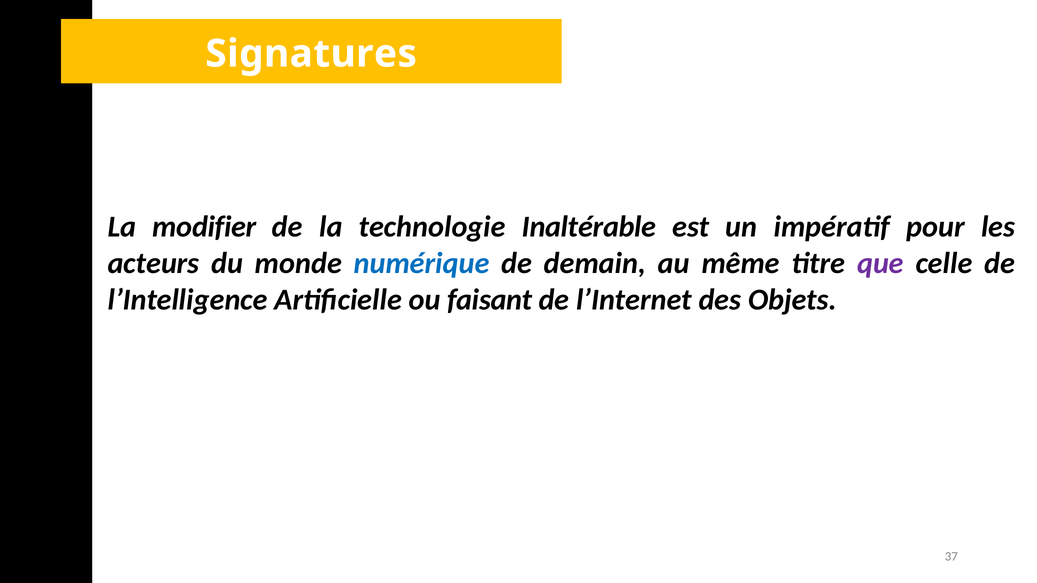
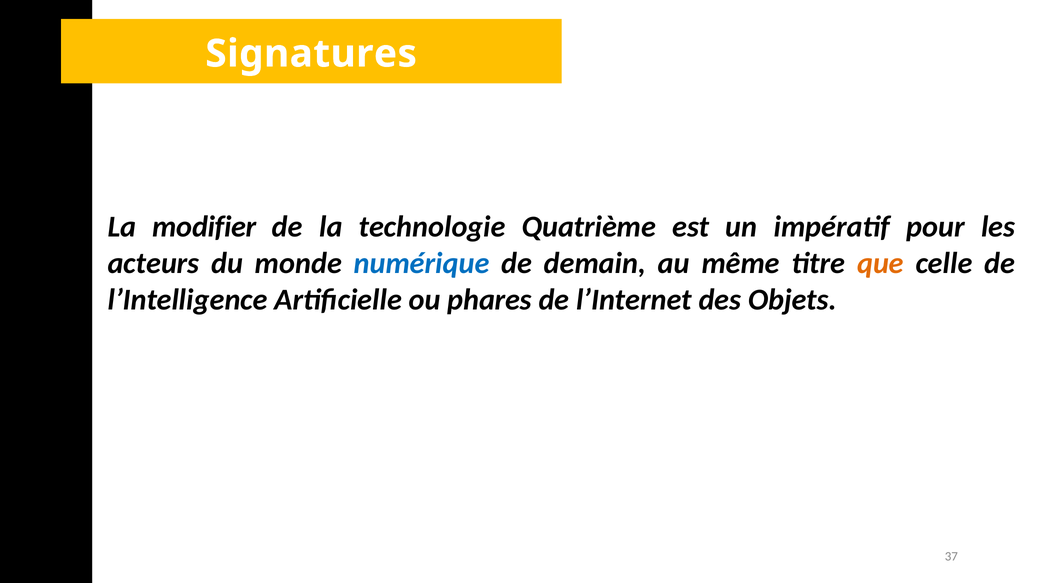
Inaltérable: Inaltérable -> Quatrième (589, 227)
que colour: purple -> orange (880, 263)
faisant: faisant -> phares (490, 300)
